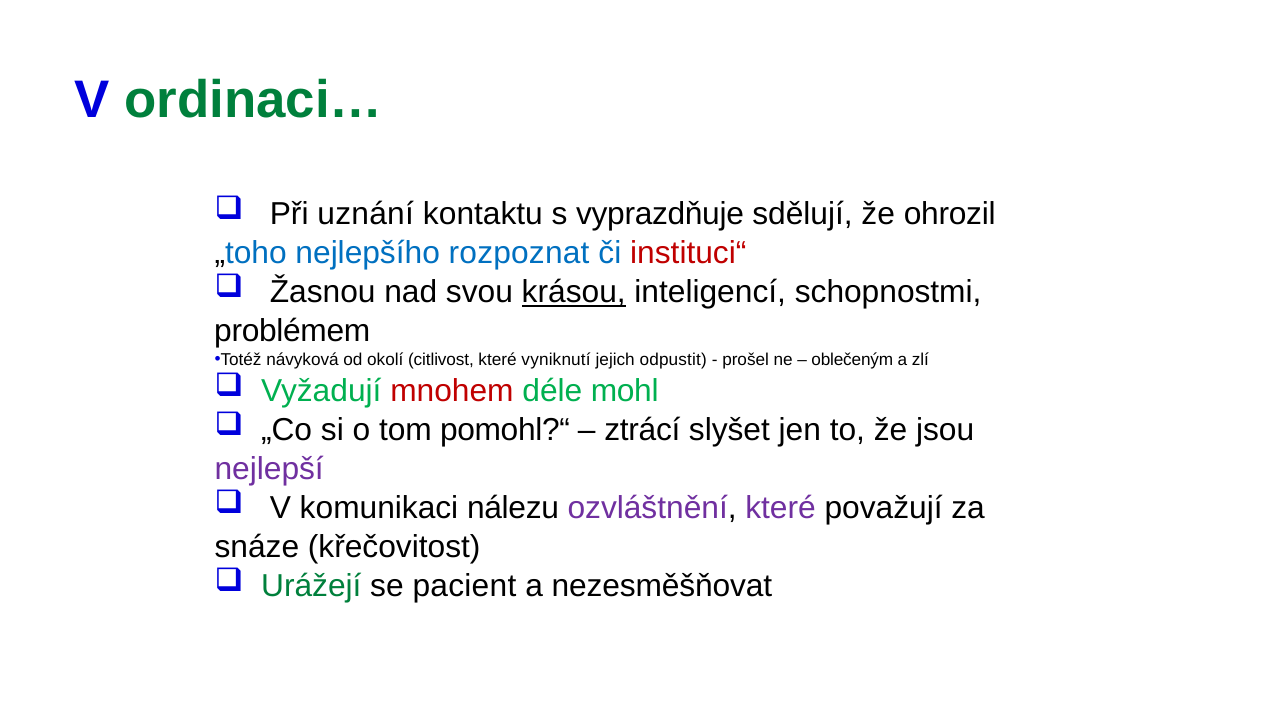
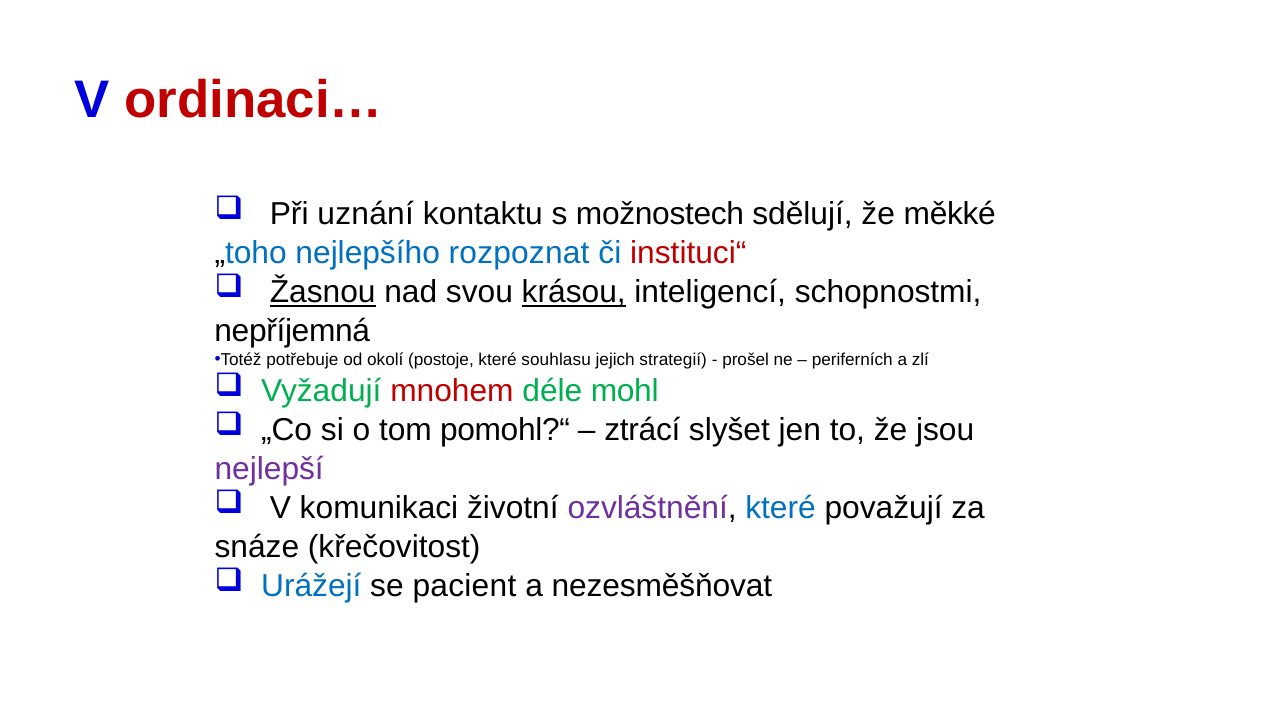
ordinaci… colour: green -> red (254, 100)
vyprazdňuje: vyprazdňuje -> možnostech (660, 214)
ohrozil: ohrozil -> měkké (950, 214)
Žasnou underline: none -> present (323, 292)
problémem: problémem -> nepříjemná (292, 331)
návyková: návyková -> potřebuje (302, 360)
citlivost: citlivost -> postoje (441, 360)
vyniknutí: vyniknutí -> souhlasu (556, 360)
odpustit: odpustit -> strategií (673, 360)
oblečeným: oblečeným -> periferních (852, 360)
nálezu: nálezu -> životní (513, 509)
které colour: purple -> blue (781, 509)
Urážejí colour: green -> blue (311, 587)
